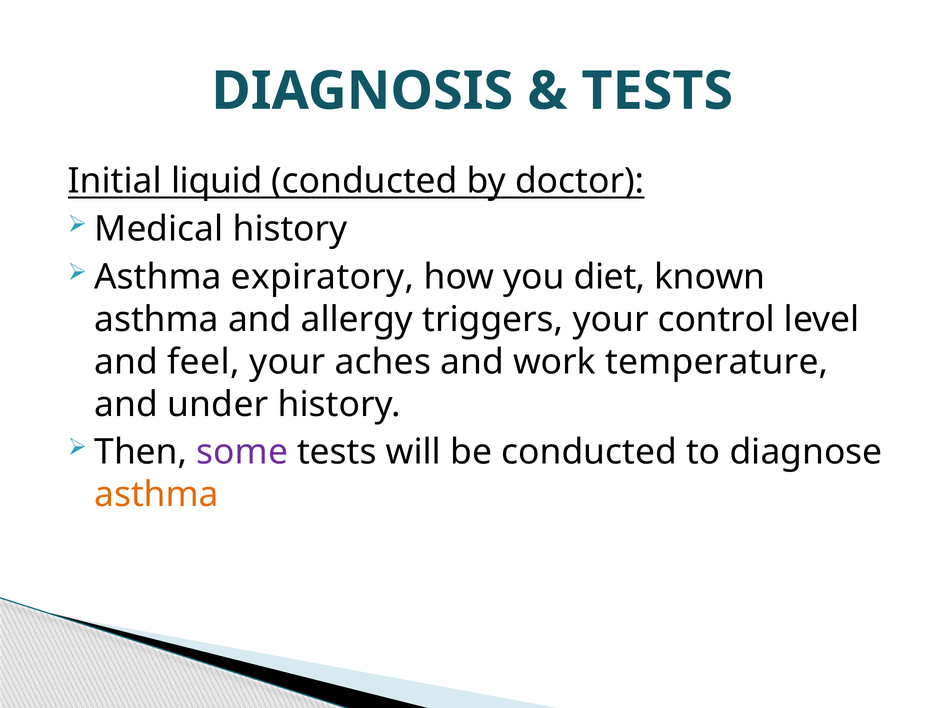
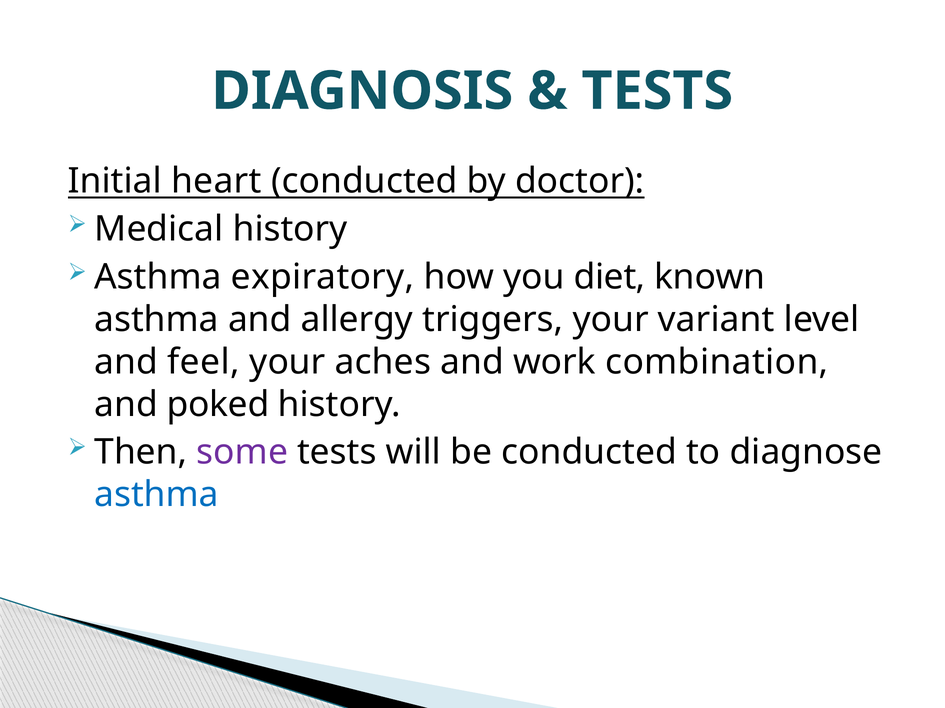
liquid: liquid -> heart (216, 182)
control: control -> variant (716, 320)
temperature: temperature -> combination (717, 362)
under: under -> poked (218, 405)
asthma colour: orange -> blue (157, 495)
